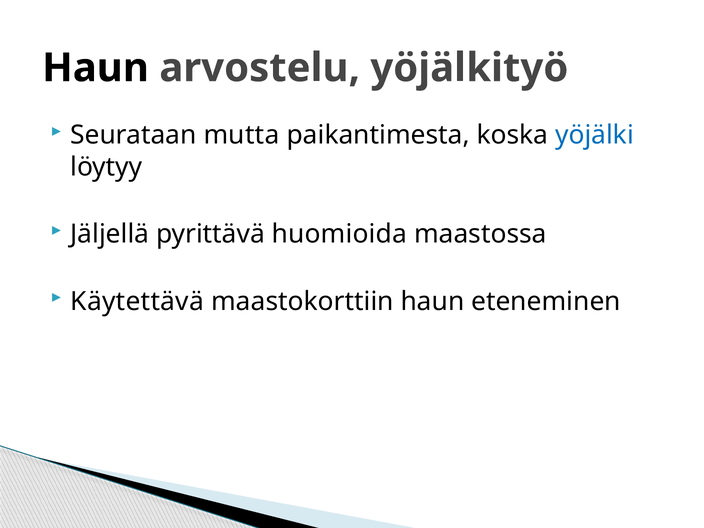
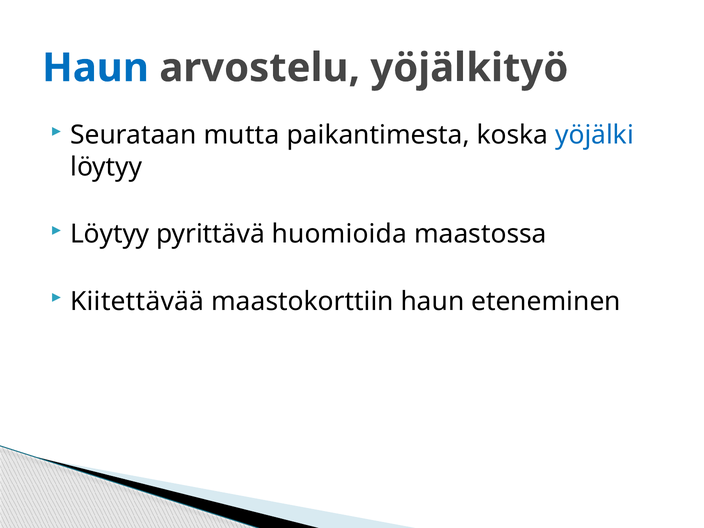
Haun colour: black -> blue (95, 68)
Jäljellä: Jäljellä -> Löytyy (110, 234)
Käytettävä: Käytettävä -> Kiitettävää (137, 302)
